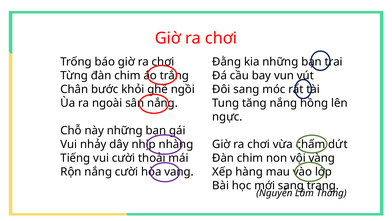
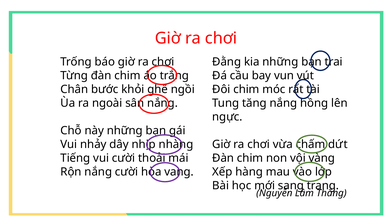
Đôi sang: sang -> chim (246, 89)
